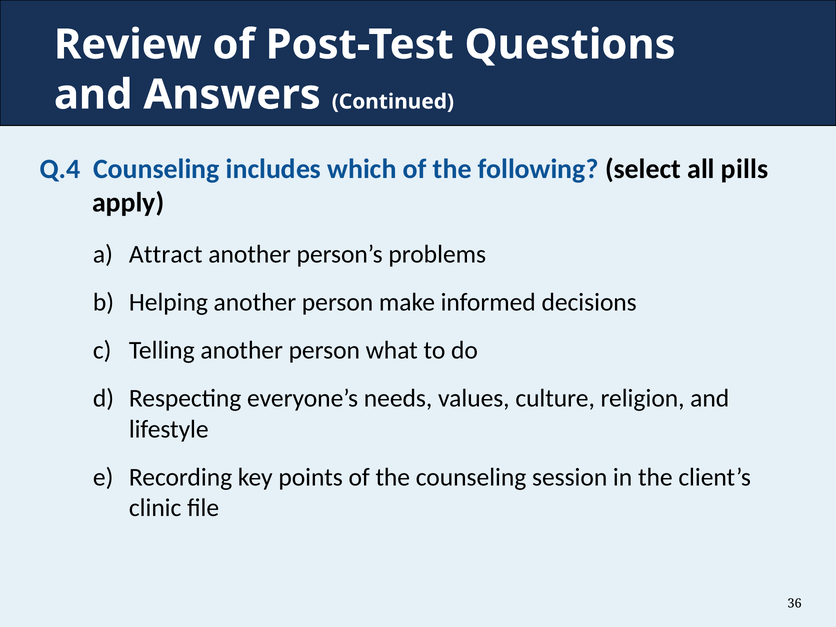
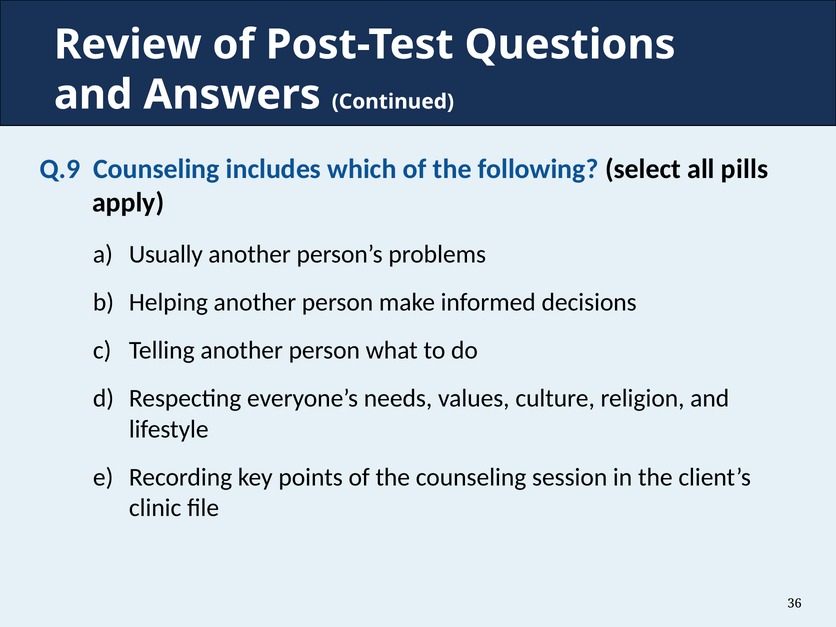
Q.4: Q.4 -> Q.9 (60, 169)
Attract: Attract -> Usually (166, 254)
